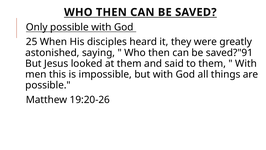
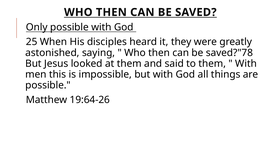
saved?"91: saved?"91 -> saved?"78 (229, 53)
19:20-26: 19:20-26 -> 19:64-26 (90, 100)
